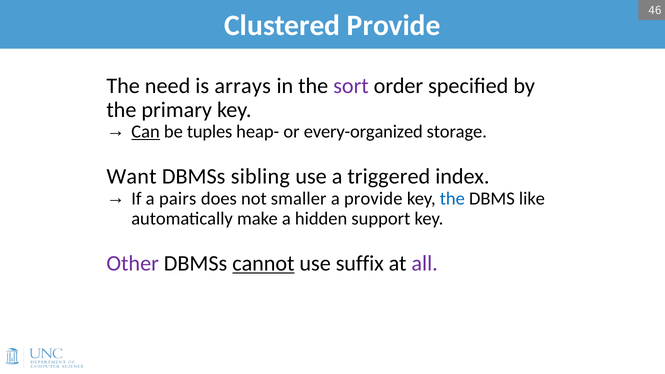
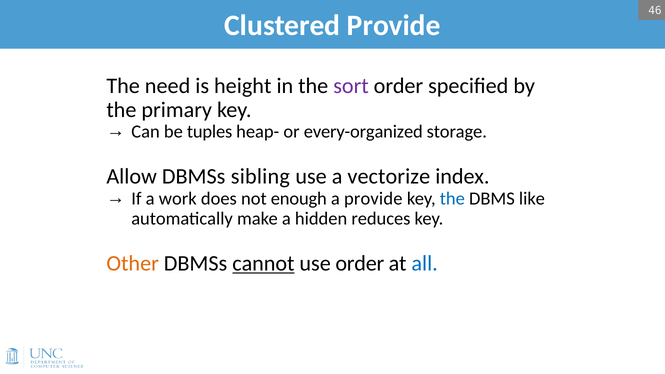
arrays: arrays -> height (243, 86)
Can underline: present -> none (146, 132)
Want: Want -> Allow (132, 177)
triggered: triggered -> vectorize (389, 177)
pairs: pairs -> work (178, 199)
smaller: smaller -> enough (299, 199)
support: support -> reduces (381, 219)
Other colour: purple -> orange (133, 264)
use suffix: suffix -> order (360, 264)
all colour: purple -> blue (425, 264)
